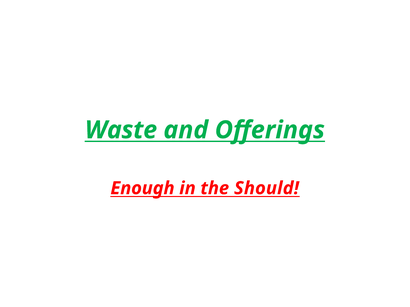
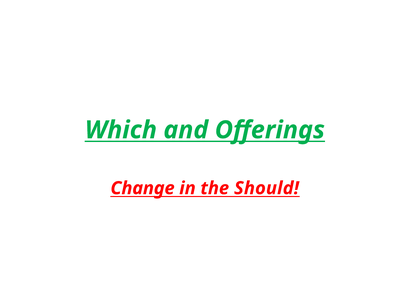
Waste: Waste -> Which (121, 130)
Enough: Enough -> Change (143, 189)
